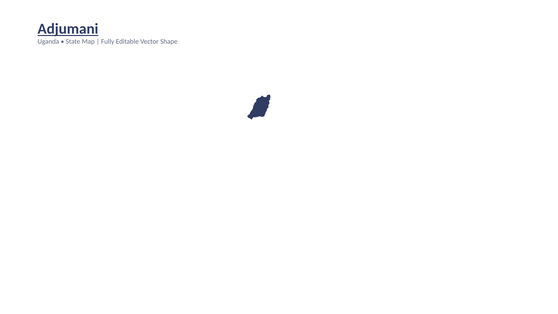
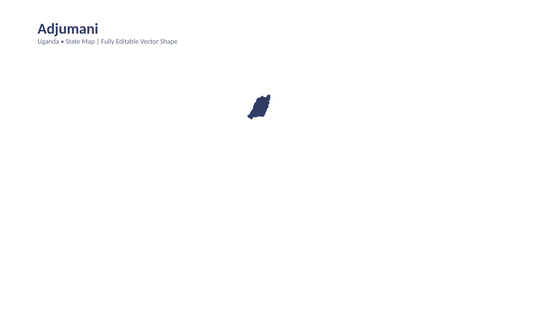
Adjumani underline: present -> none (68, 29)
